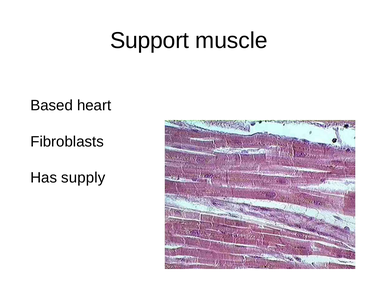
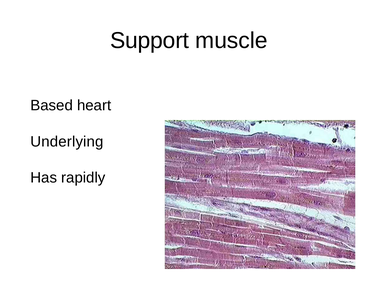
Fibroblasts: Fibroblasts -> Underlying (67, 141)
supply: supply -> rapidly (83, 177)
